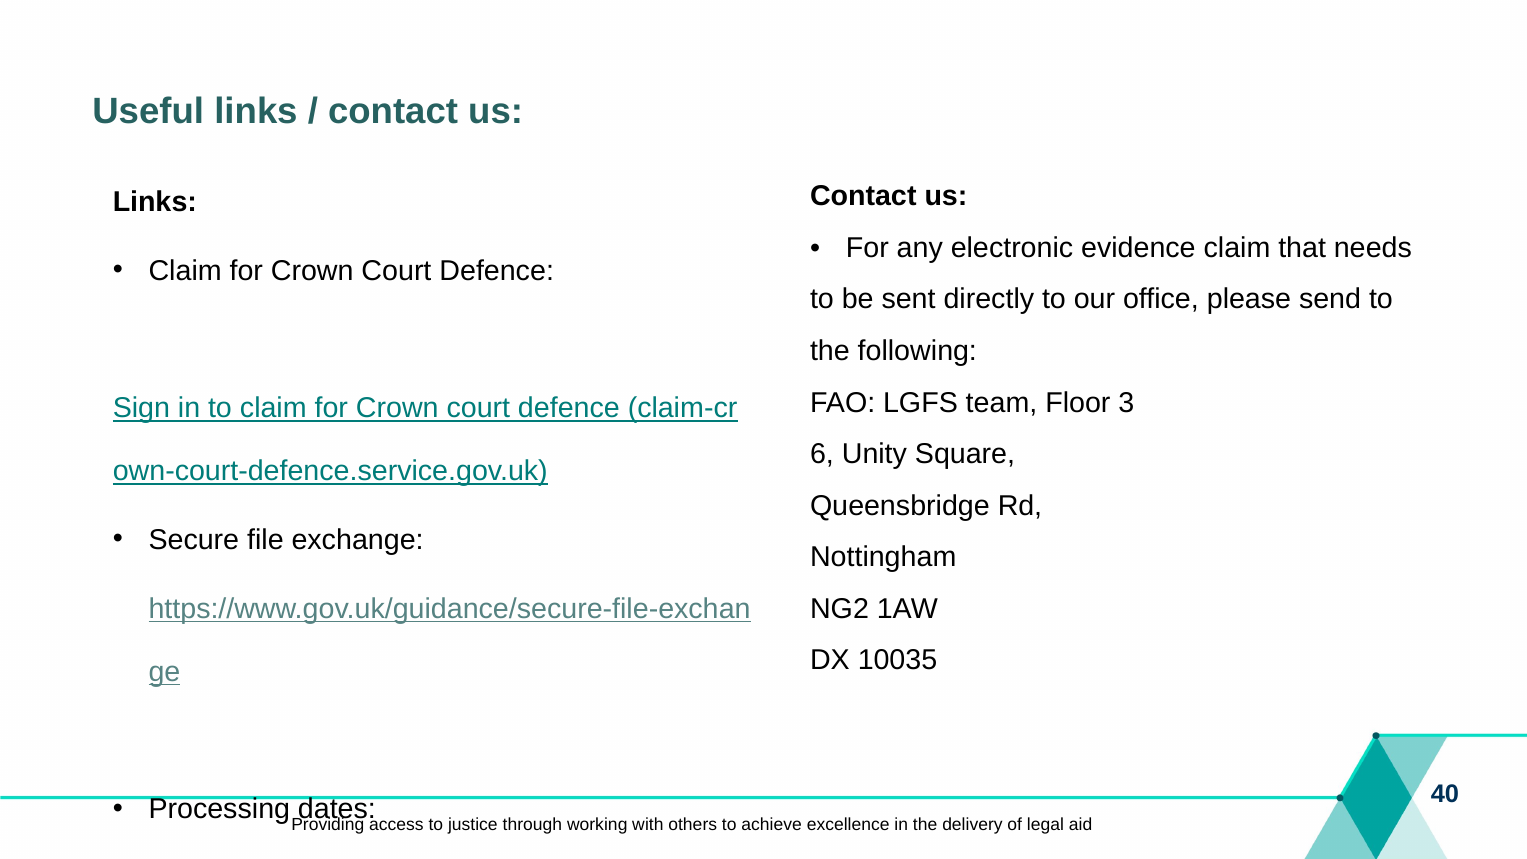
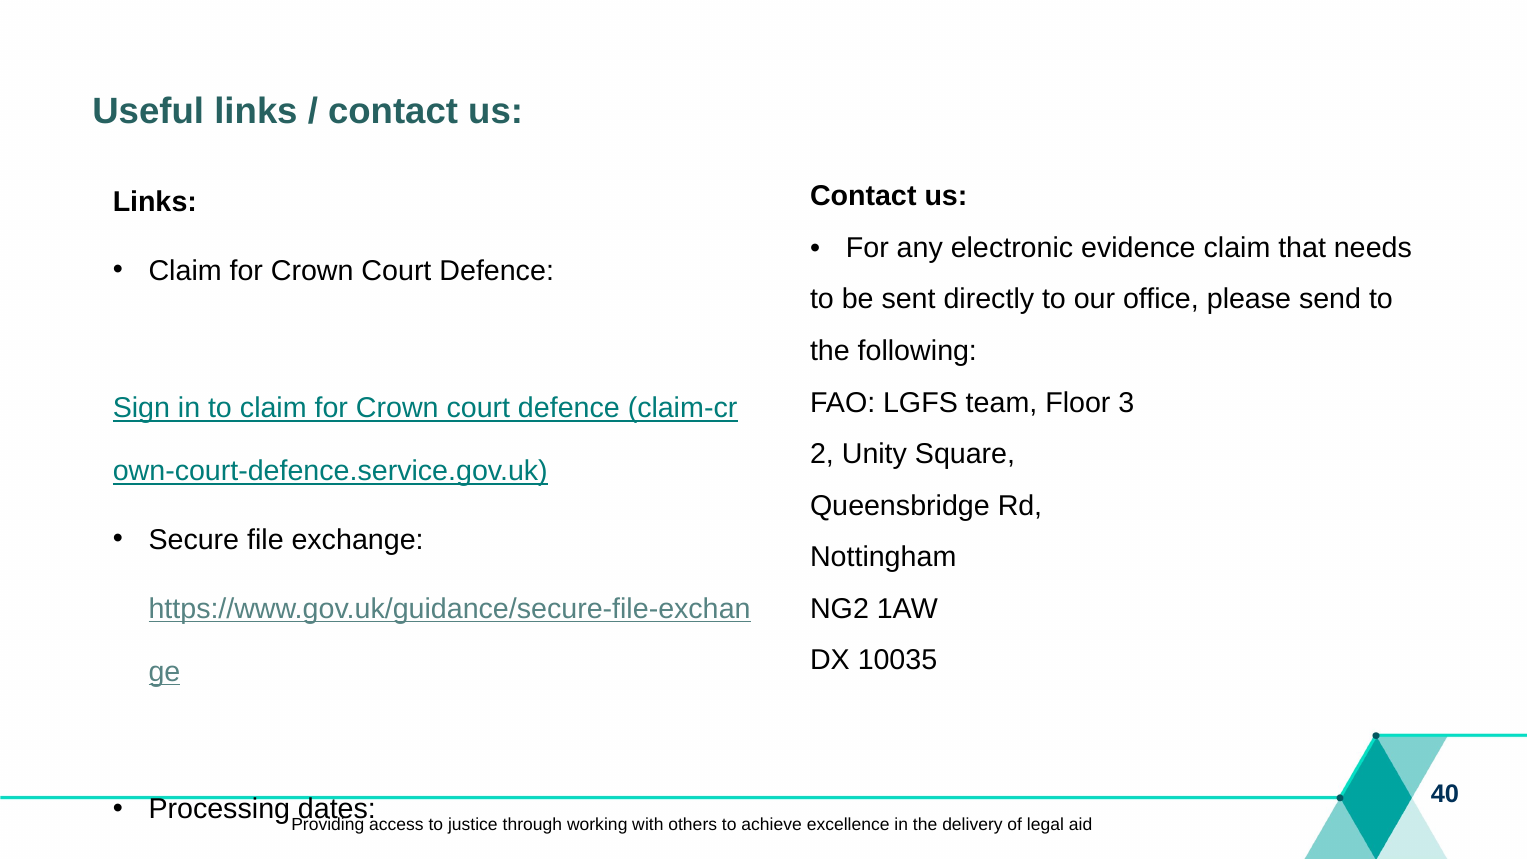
6: 6 -> 2 (822, 454)
